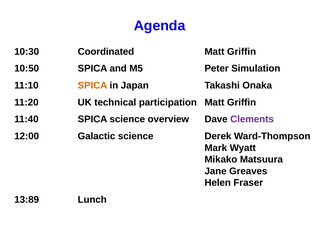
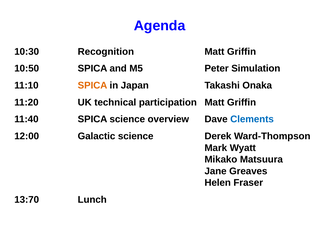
Coordinated: Coordinated -> Recognition (106, 52)
Clements colour: purple -> blue (252, 119)
13:89: 13:89 -> 13:70 (27, 199)
